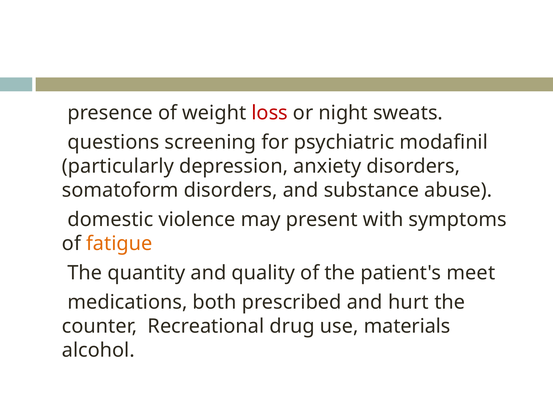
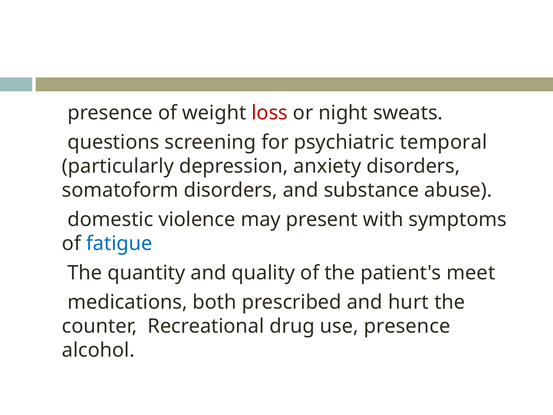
modafinil: modafinil -> temporal (444, 142)
fatigue colour: orange -> blue (119, 243)
use materials: materials -> presence (407, 326)
